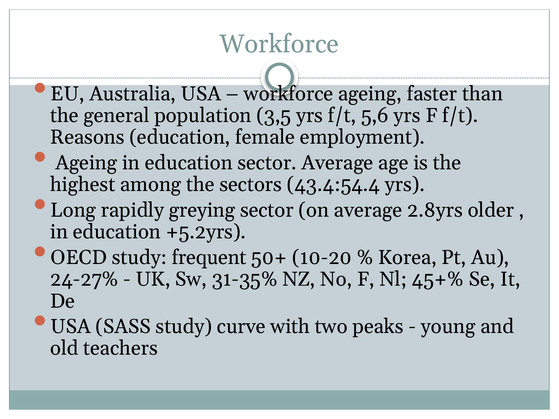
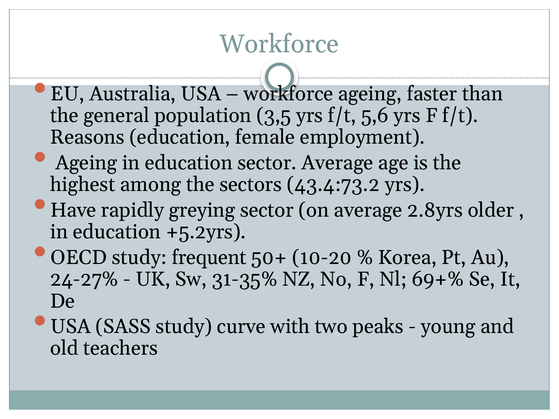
43.4:54.4: 43.4:54.4 -> 43.4:73.2 (333, 185)
Long: Long -> Have (73, 210)
45+%: 45+% -> 69+% (438, 279)
